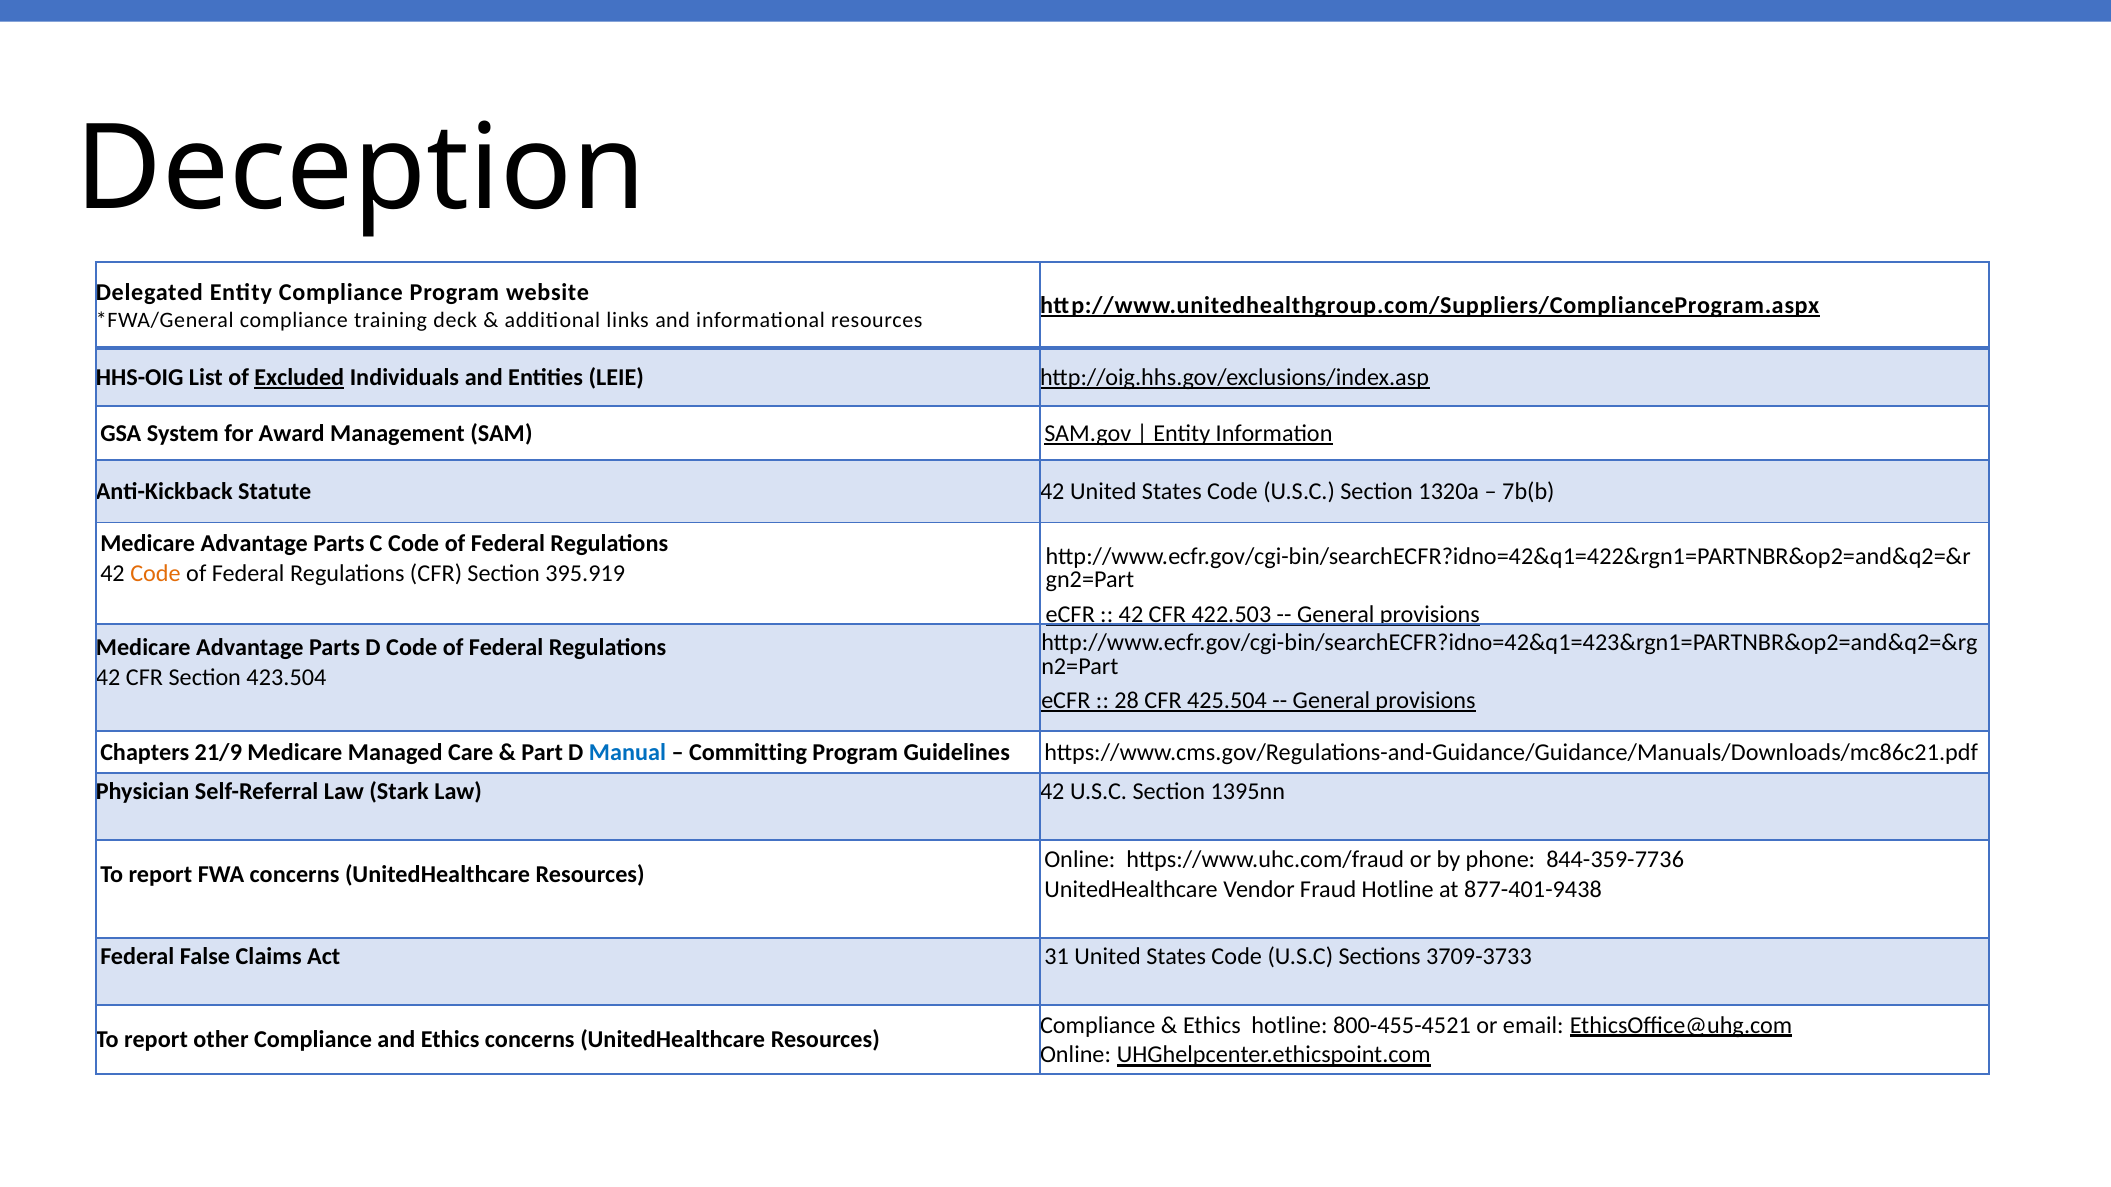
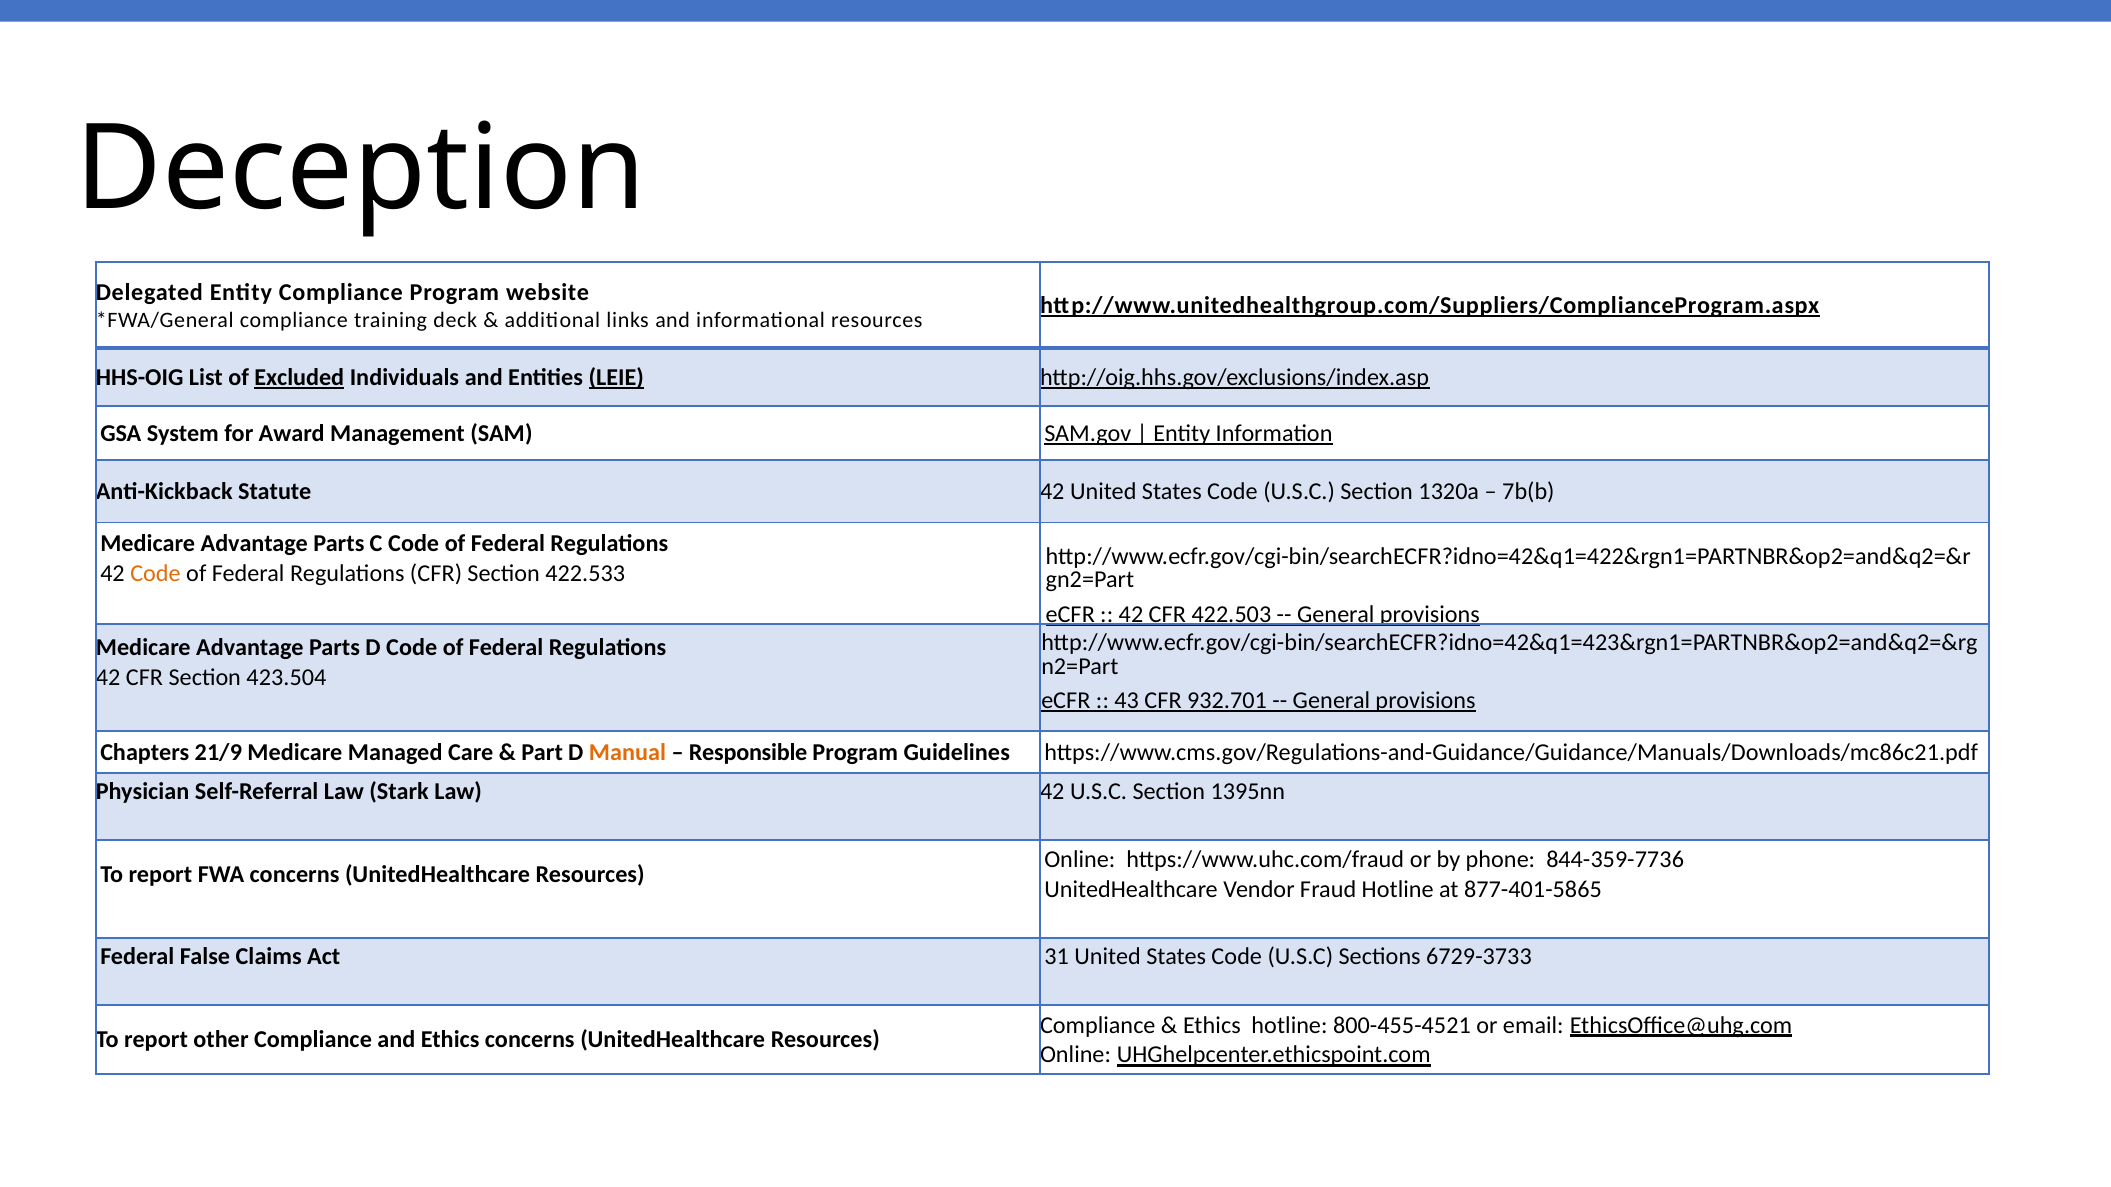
LEIE underline: none -> present (616, 378)
395.919: 395.919 -> 422.533 (585, 574)
28: 28 -> 43 (1127, 701)
425.504: 425.504 -> 932.701 (1227, 701)
Manual colour: blue -> orange (628, 752)
Committing: Committing -> Responsible (748, 752)
877-401-9438: 877-401-9438 -> 877-401-5865 (1533, 890)
3709-3733: 3709-3733 -> 6729-3733 (1479, 957)
